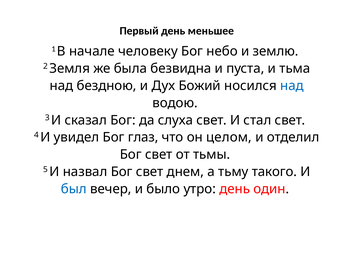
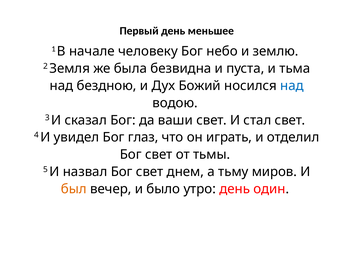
слуха: слуха -> ваши (175, 120)
целом: целом -> играть (229, 137)
такого: такого -> миров (274, 172)
был colour: blue -> orange (74, 189)
